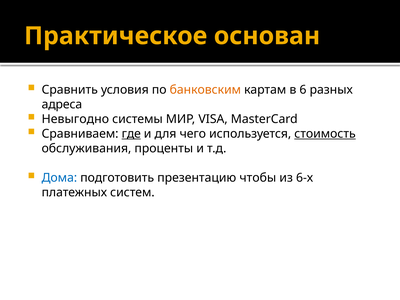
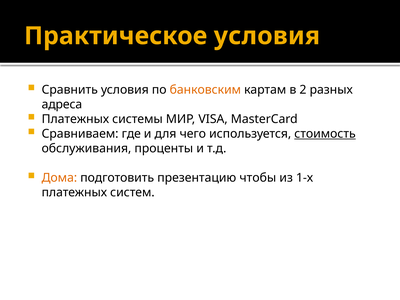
Практическое основан: основан -> условия (267, 36)
6: 6 -> 2 (303, 90)
Невыгодно: Невыгодно -> Платежных (75, 119)
где underline: present -> none (131, 134)
Дома colour: blue -> orange (59, 178)
6-х: 6-х -> 1-х (305, 178)
